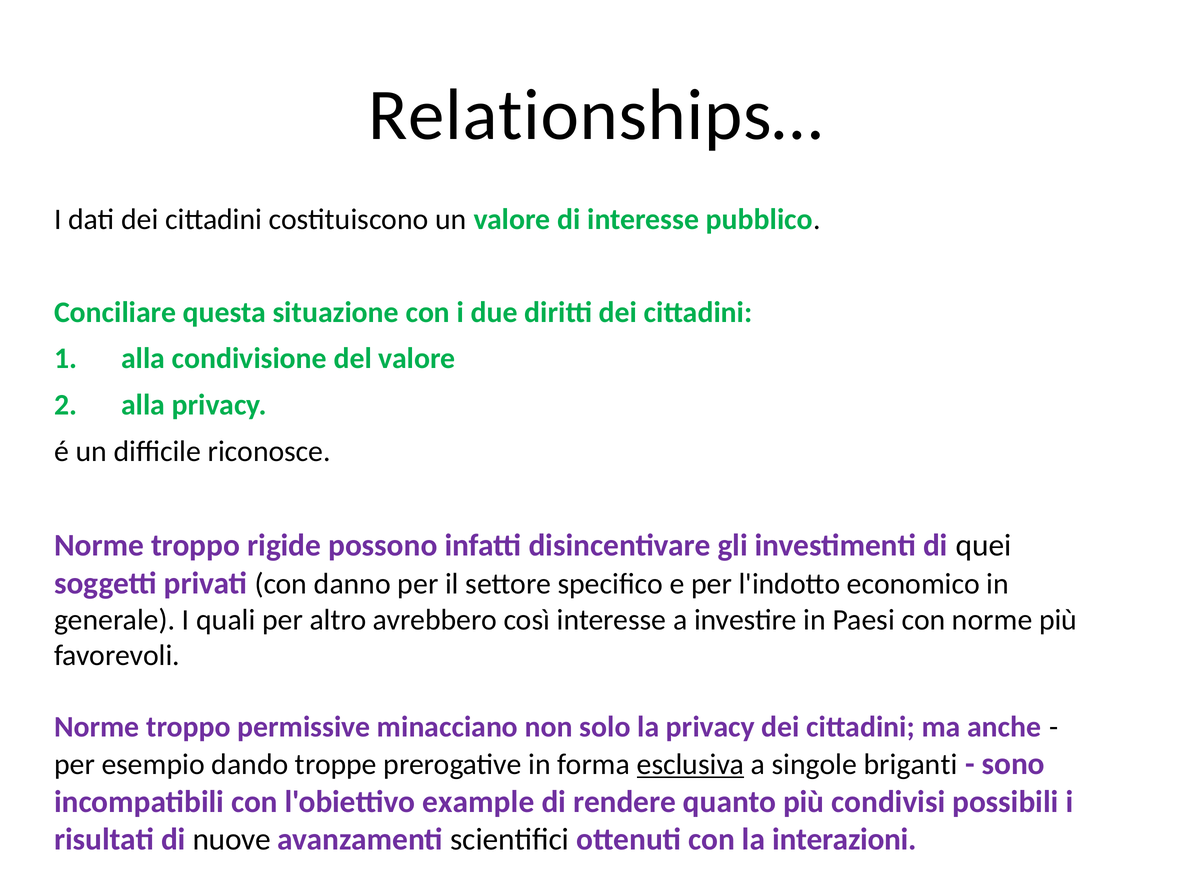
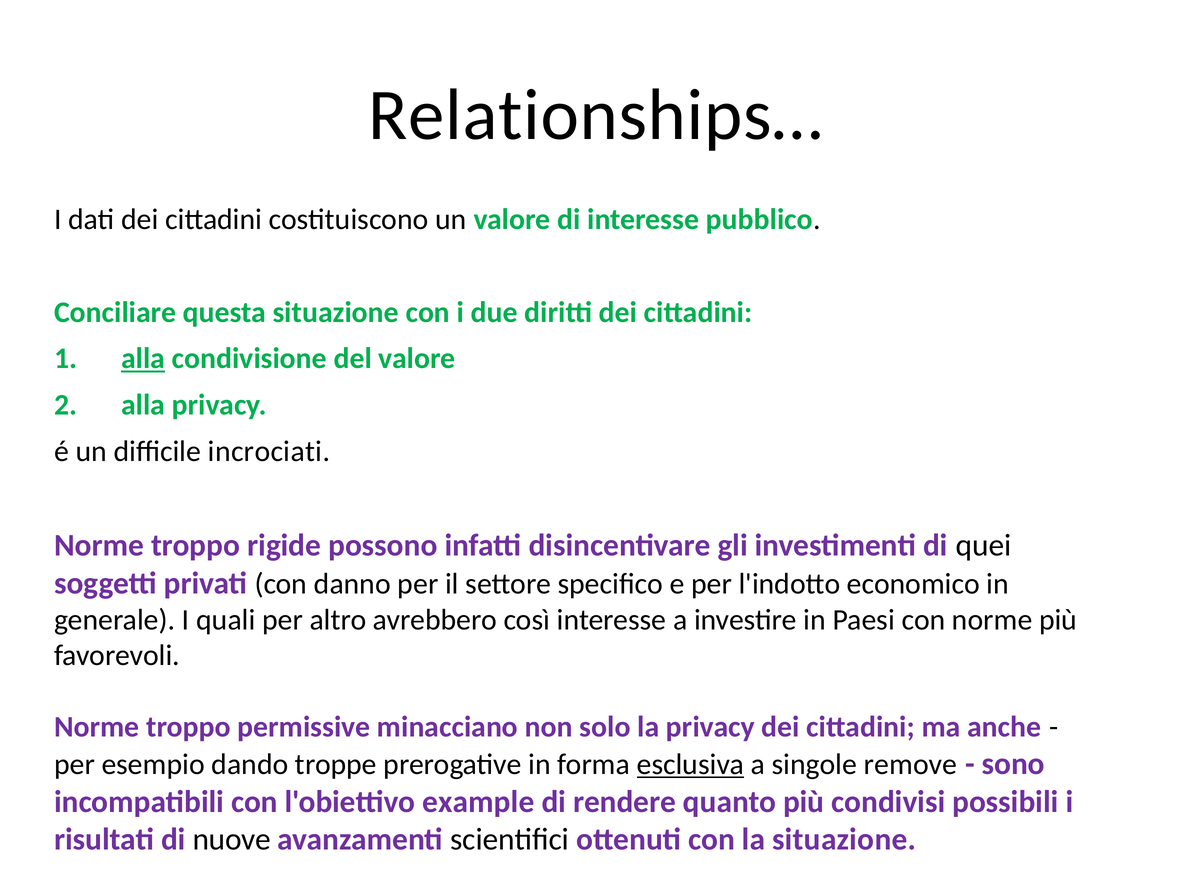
alla underline: none -> present (143, 359)
riconosce: riconosce -> incrociati (269, 451)
briganti: briganti -> remove (910, 764)
la interazioni: interazioni -> situazione (844, 839)
